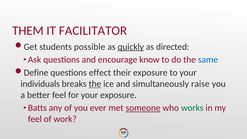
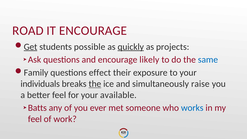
THEM: THEM -> ROAD (28, 31)
IT FACILITATOR: FACILITATOR -> ENCOURAGE (93, 31)
Get underline: none -> present (31, 47)
directed: directed -> projects (173, 47)
know: know -> likely (149, 60)
Define: Define -> Family (36, 73)
your exposure: exposure -> available (118, 95)
someone underline: present -> none (143, 108)
works colour: green -> blue (192, 108)
